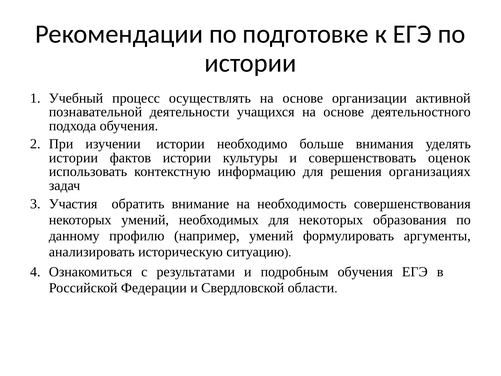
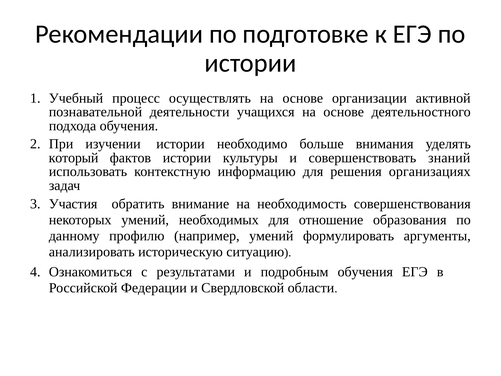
истории: истории -> который (74, 158)
оценок: оценок -> знаний (449, 158)
для некоторых: некоторых -> отношение (331, 220)
